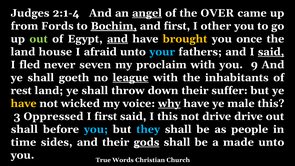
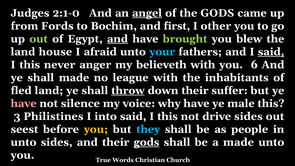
2:1-4: 2:1-4 -> 2:1-0 (66, 13)
the OVER: OVER -> GODS (217, 13)
Bochim underline: present -> none (114, 26)
brought colour: yellow -> light green (185, 39)
once: once -> blew (249, 39)
fled: fled -> this (30, 65)
seven: seven -> anger (95, 65)
proclaim: proclaim -> believeth (161, 65)
9: 9 -> 6 (254, 65)
shall goeth: goeth -> made (74, 78)
league underline: present -> none (131, 78)
rest: rest -> fled (21, 91)
throw underline: none -> present (128, 91)
have colour: yellow -> pink (24, 103)
wicked: wicked -> silence (80, 103)
why underline: present -> none (169, 103)
Oppressed: Oppressed -> Philistines (53, 116)
I first: first -> into (106, 116)
drive drive: drive -> sides (248, 116)
shall: shall -> seest (24, 129)
you colour: light blue -> yellow (96, 129)
time: time -> unto (24, 142)
